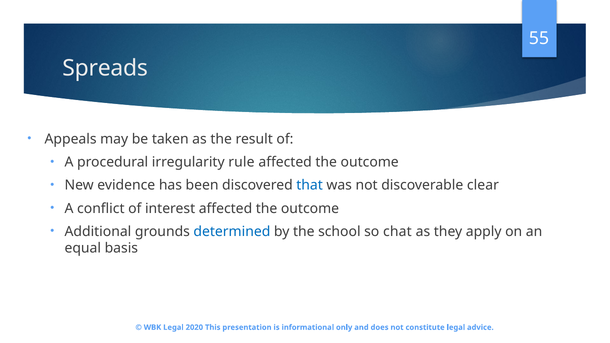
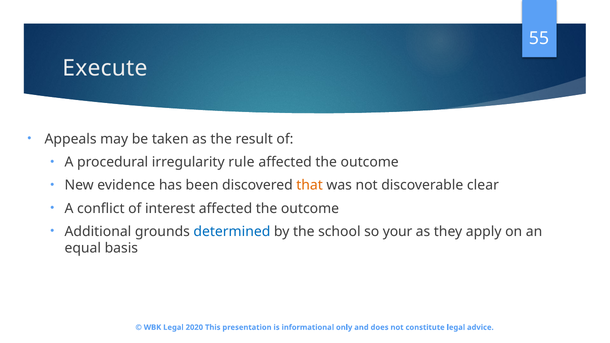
Spreads: Spreads -> Execute (105, 68)
that colour: blue -> orange (310, 185)
chat: chat -> your (398, 232)
